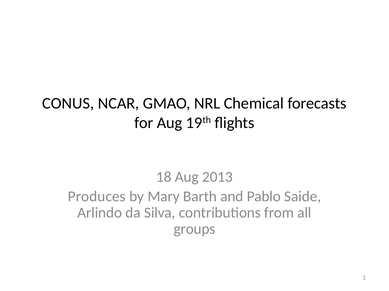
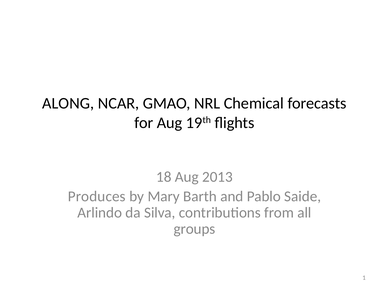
CONUS: CONUS -> ALONG (68, 104)
